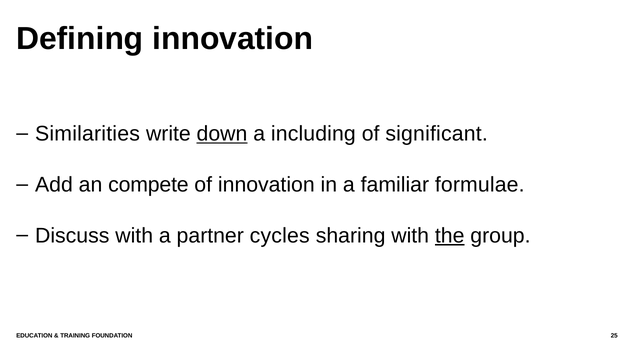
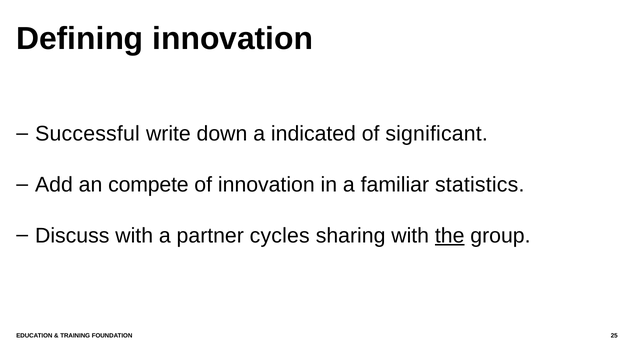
Similarities: Similarities -> Successful (87, 134)
down underline: present -> none (222, 134)
including: including -> indicated (313, 134)
formulae: formulae -> statistics (480, 185)
